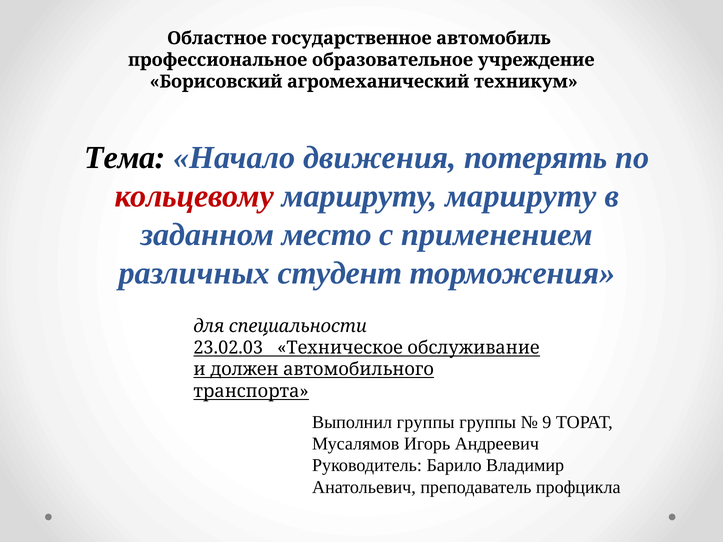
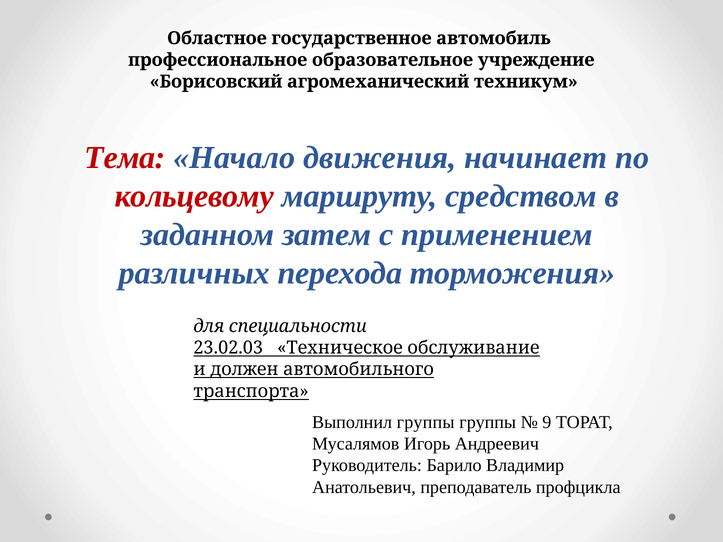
Тема colour: black -> red (125, 158)
потерять: потерять -> начинает (536, 158)
маршруту маршруту: маршруту -> средством (521, 196)
место: место -> затем (327, 235)
студент: студент -> перехода (340, 273)
